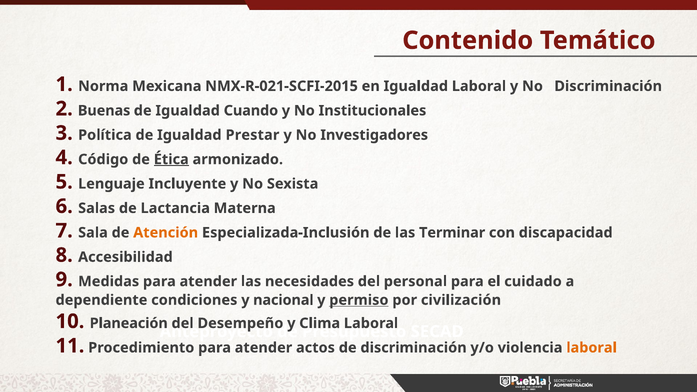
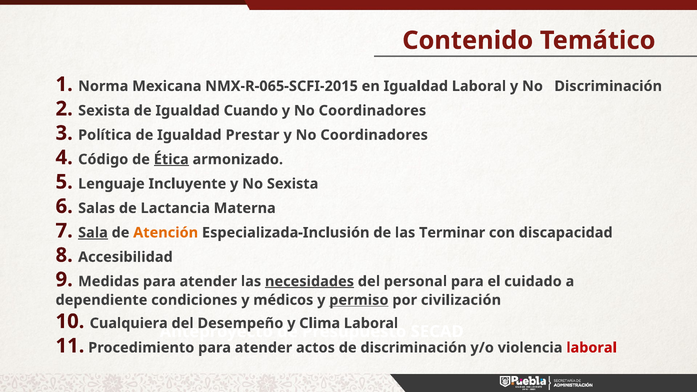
NMX-R-021-SCFI-2015: NMX-R-021-SCFI-2015 -> NMX-R-065-SCFI-2015 (282, 86)
2 Buenas: Buenas -> Sexista (104, 111)
Institucionales: Institucionales -> Coordinadores (372, 111)
Investigadores: Investigadores -> Coordinadores (374, 135)
Sala underline: none -> present (93, 233)
necesidades underline: none -> present (309, 281)
nacional: nacional -> médicos (283, 300)
Planeación: Planeación -> Cualquiera (129, 323)
laboral colour: orange -> red (592, 348)
